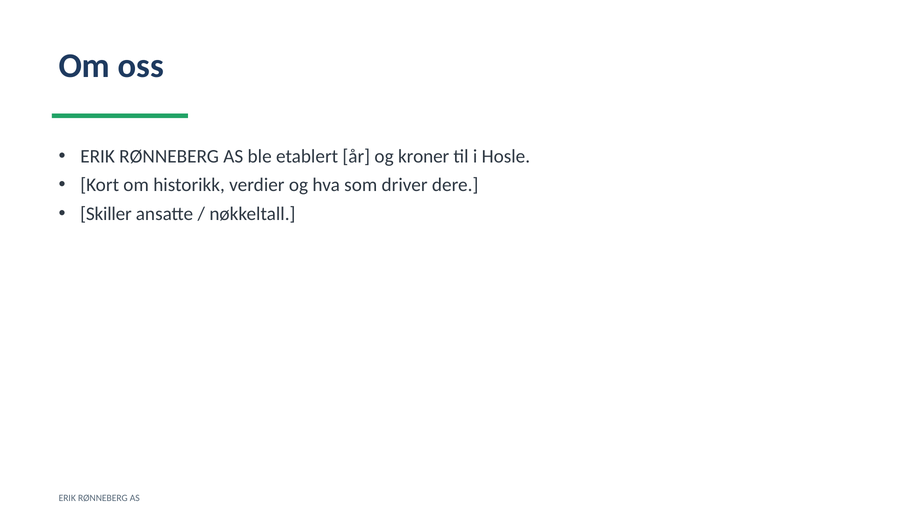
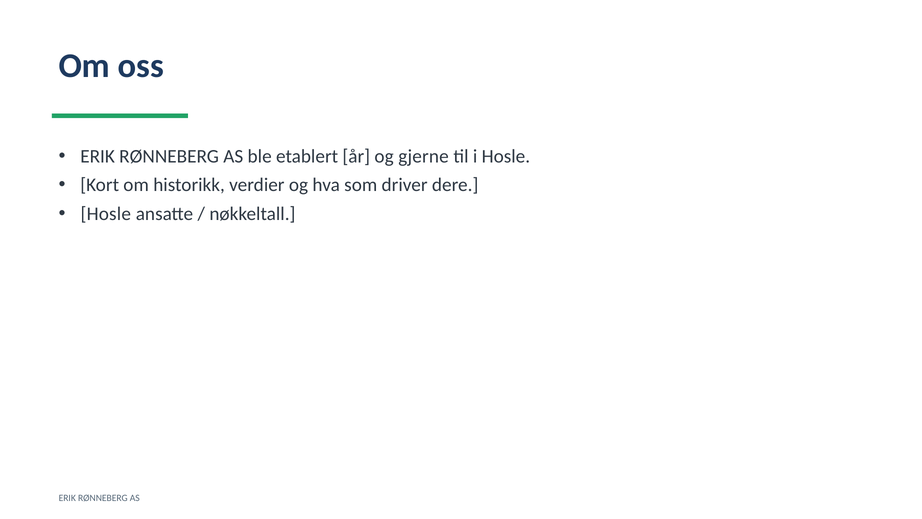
kroner: kroner -> gjerne (424, 156)
Skiller: Skiller -> Hosle (106, 214)
